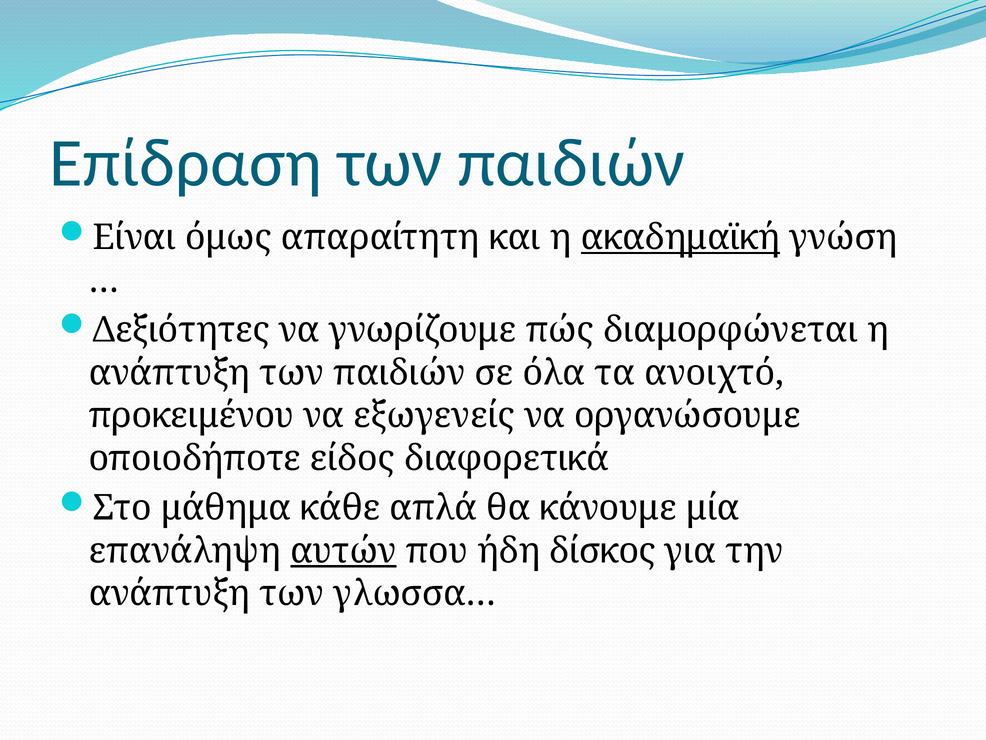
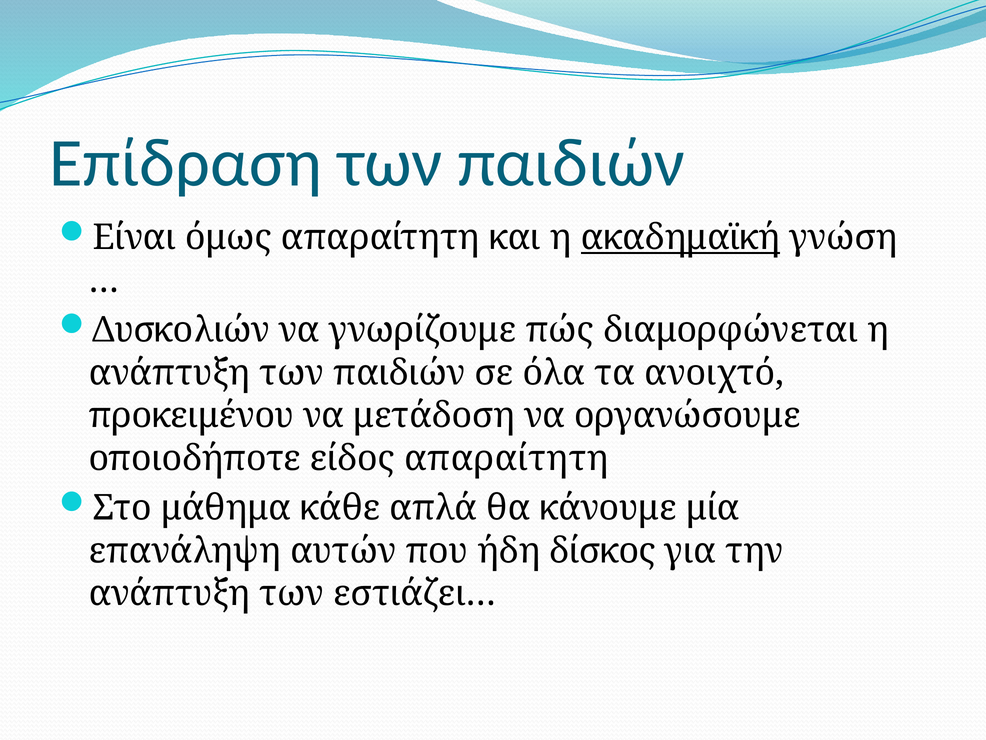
Δεξιότητες: Δεξιότητες -> Δυσκολιών (181, 330)
εξωγενείς: εξωγενείς -> μετάδοση (434, 415)
είδος διαφορετικά: διαφορετικά -> απαραίτητη (507, 458)
αυτών underline: present -> none (343, 551)
γλωσσα…: γλωσσα… -> εστιάζει… (415, 593)
